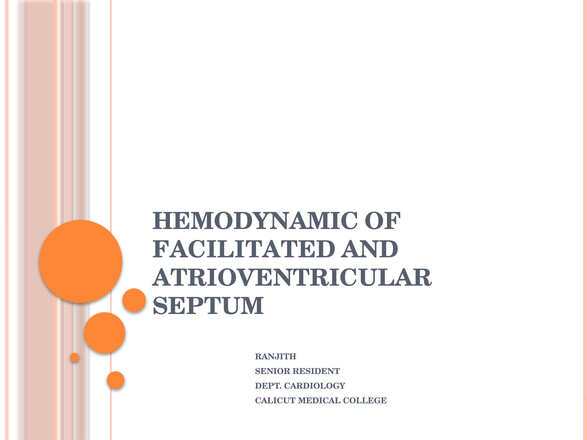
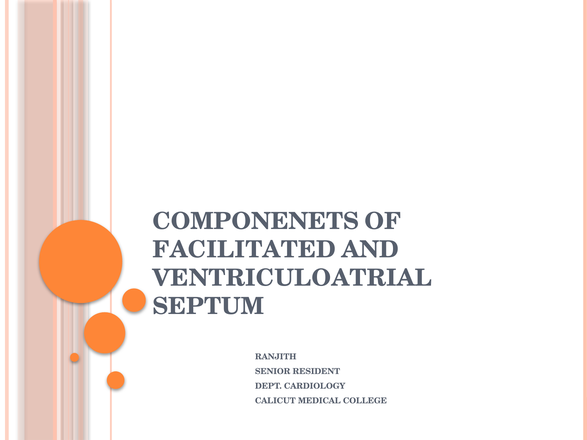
HEMODYNAMIC: HEMODYNAMIC -> COMPONENETS (256, 222)
ATRIOVENTRICULAR: ATRIOVENTRICULAR -> VENTRICULOATRIAL (292, 278)
